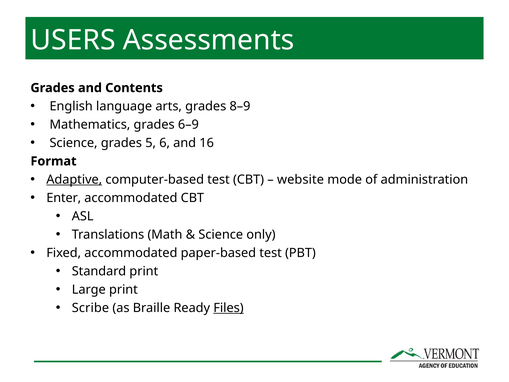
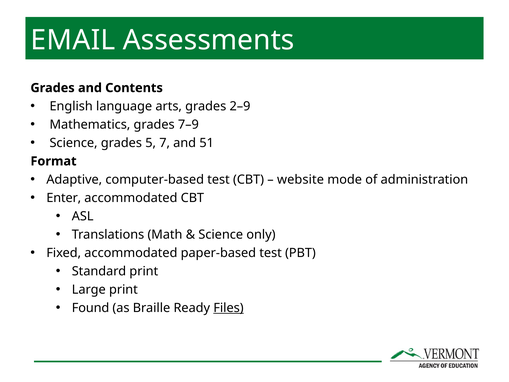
USERS: USERS -> EMAIL (73, 40)
8–9: 8–9 -> 2–9 (240, 106)
6–9: 6–9 -> 7–9 (188, 124)
6: 6 -> 7 (165, 143)
16: 16 -> 51 (207, 143)
Adaptive underline: present -> none (74, 179)
Scribe: Scribe -> Found (91, 308)
